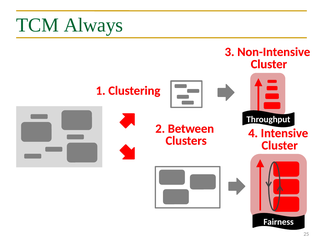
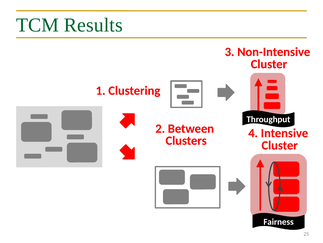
Always: Always -> Results (93, 25)
